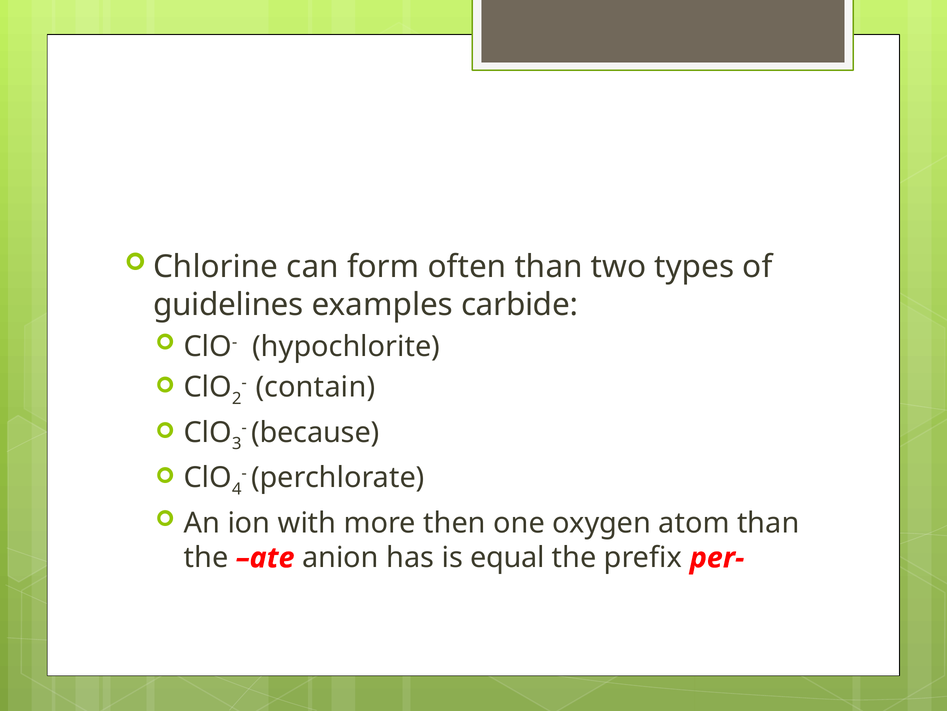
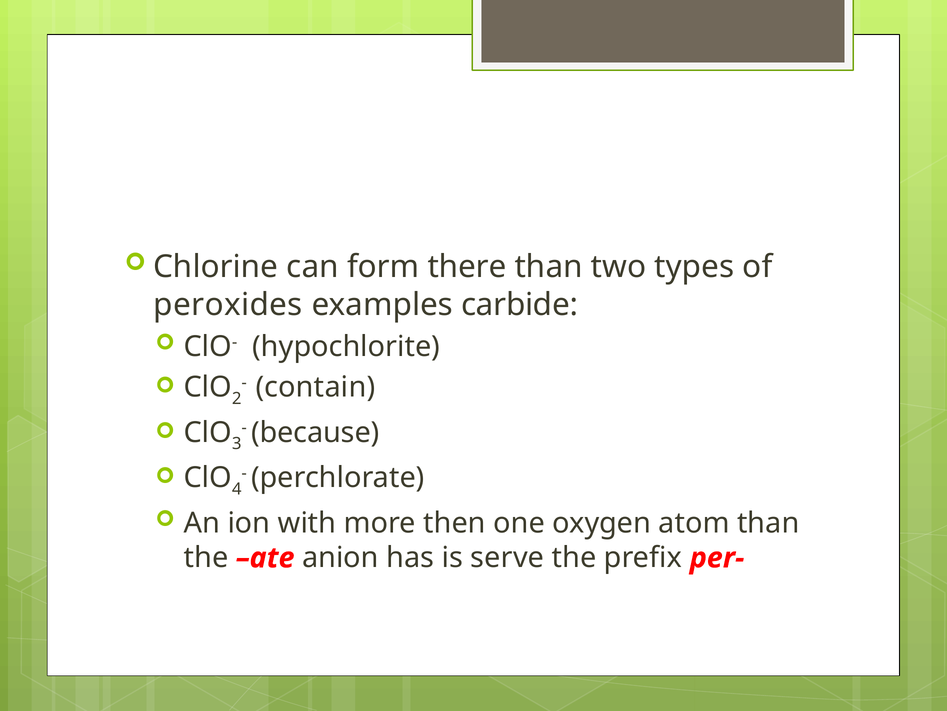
often: often -> there (467, 267)
guidelines: guidelines -> peroxides (228, 304)
equal: equal -> serve (507, 557)
